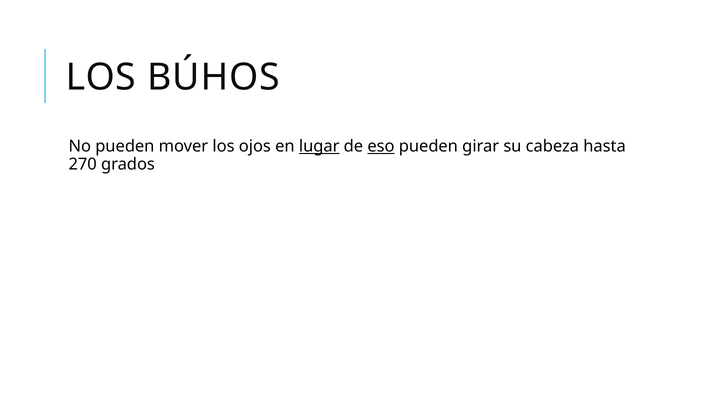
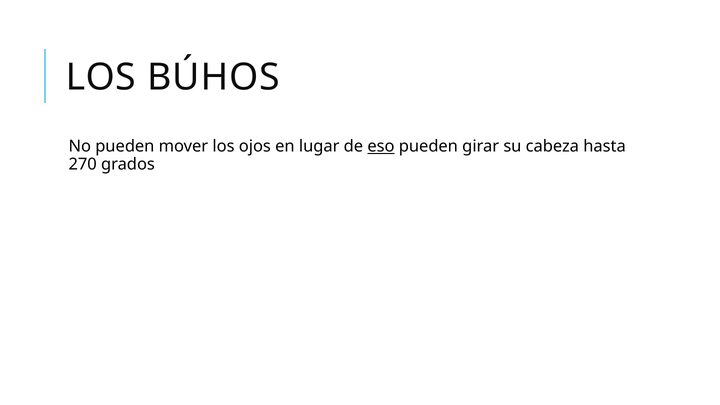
lugar underline: present -> none (319, 146)
